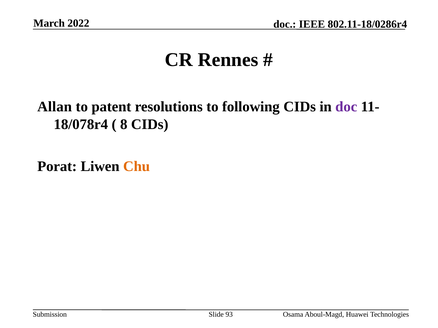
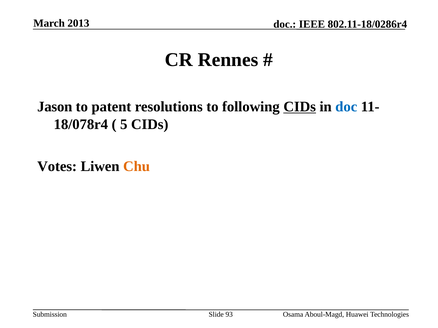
2022: 2022 -> 2013 (78, 23)
Allan: Allan -> Jason (55, 107)
CIDs underline: none -> present (300, 107)
doc colour: purple -> blue (346, 107)
8: 8 -> 5 (124, 124)
Porat: Porat -> Votes (57, 167)
